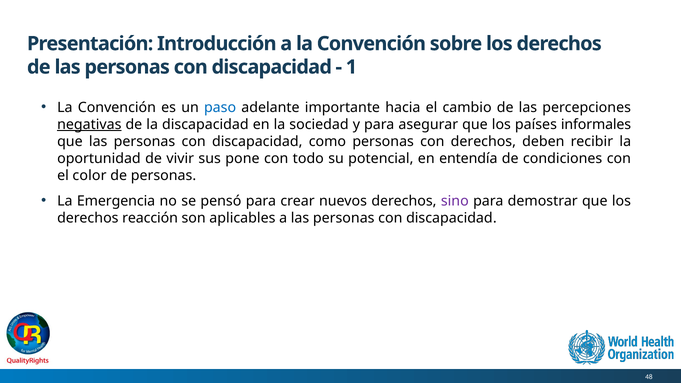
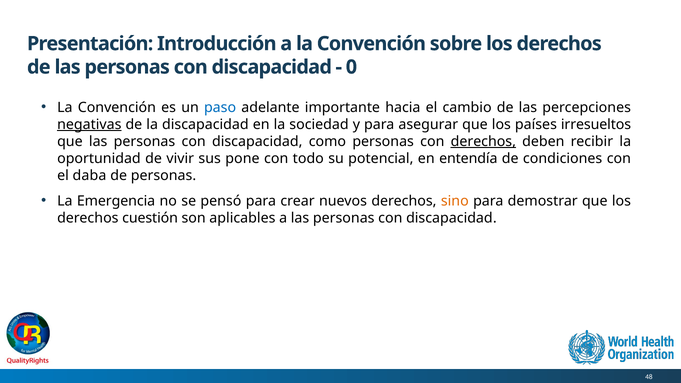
1: 1 -> 0 (351, 67)
informales: informales -> irresueltos (596, 124)
derechos underline: none -> present (483, 142)
color: color -> daba (89, 176)
sino colour: purple -> orange (455, 201)
reacción: reacción -> cuestión (150, 218)
